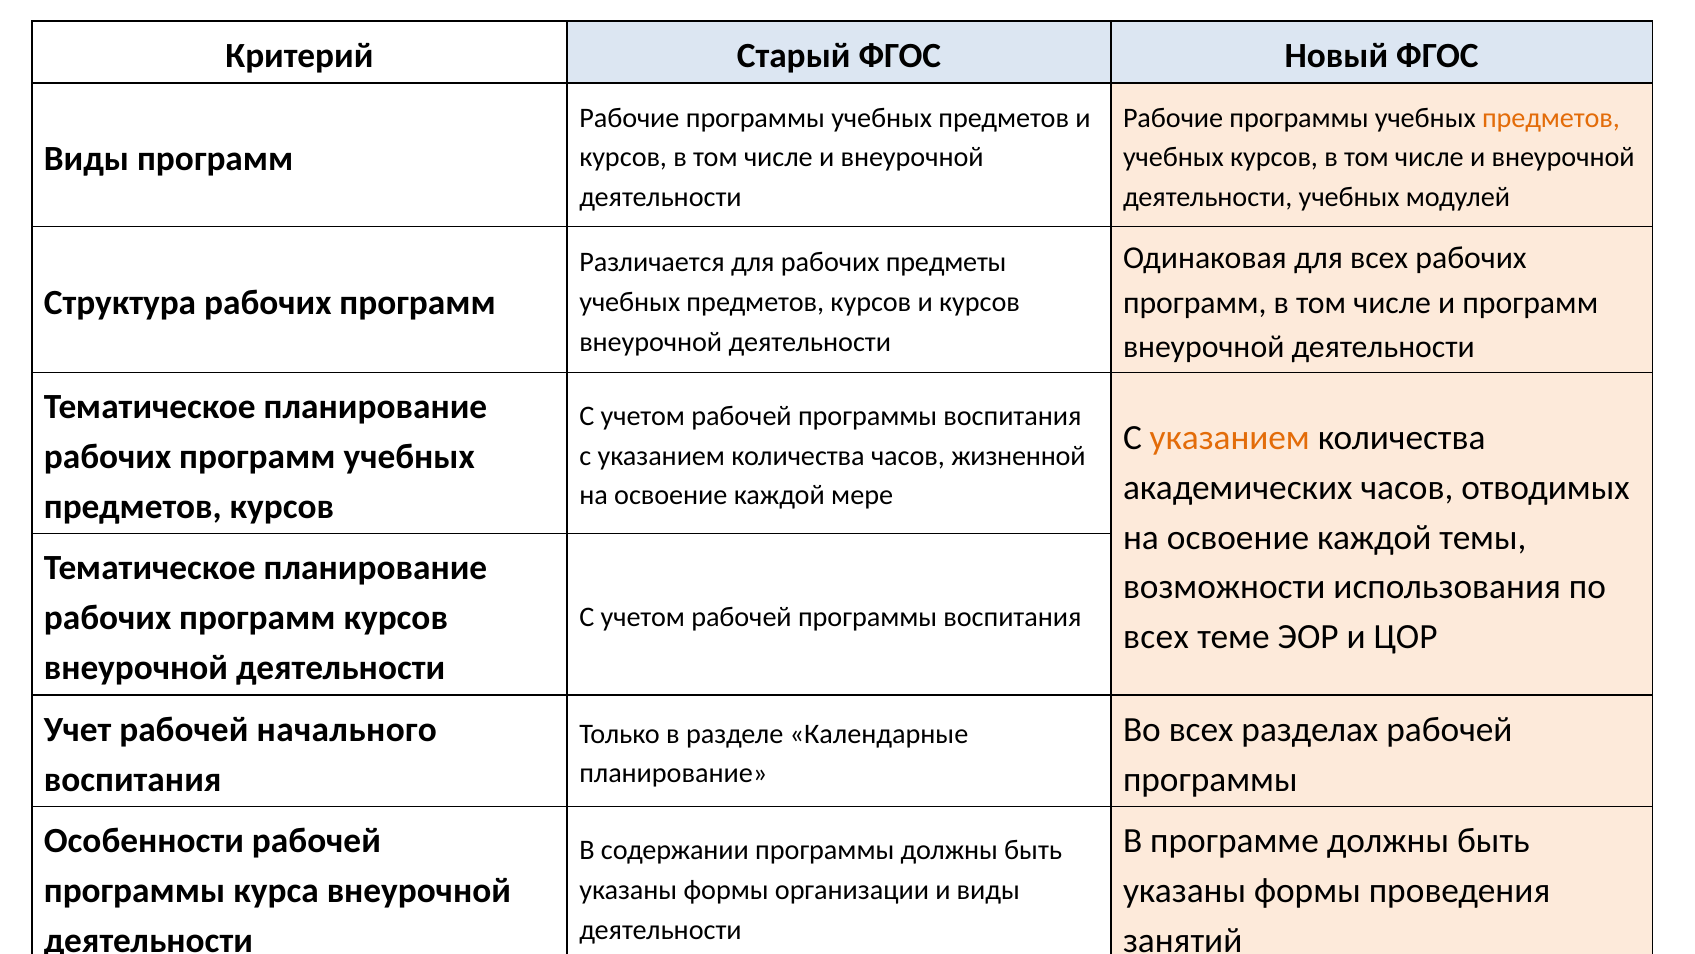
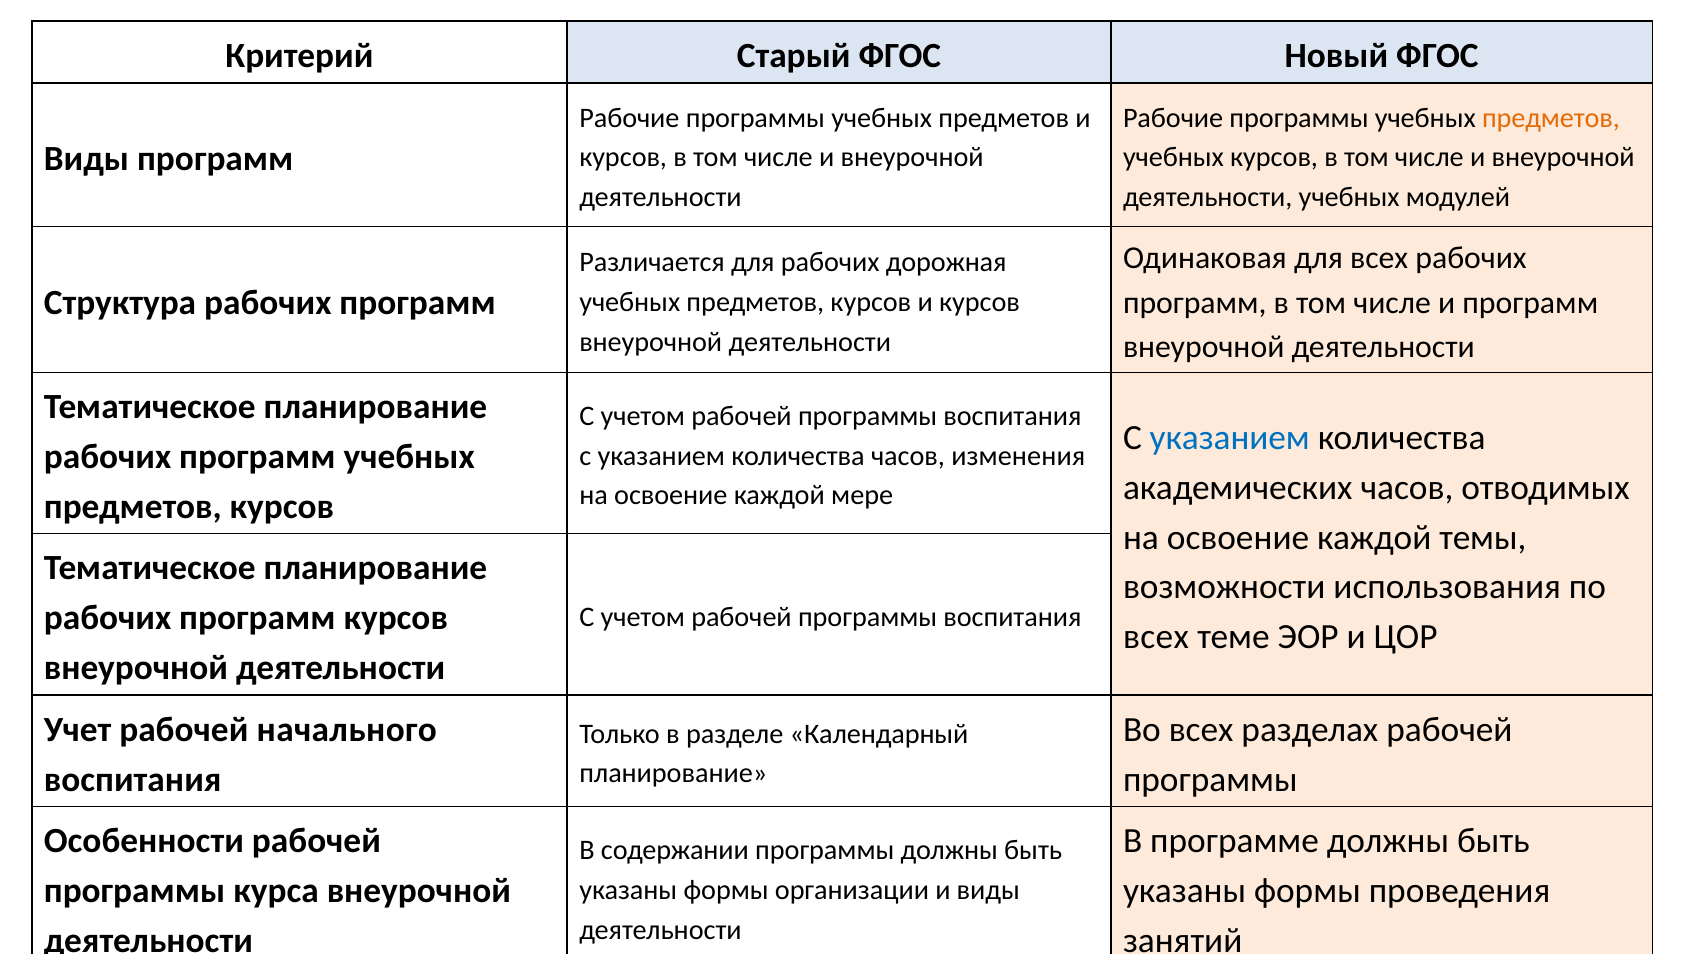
предметы: предметы -> дорожная (946, 262)
указанием colour: orange -> blue (1230, 438)
жизненной: жизненной -> изменения (1018, 456)
Календарные: Календарные -> Календарный (879, 734)
